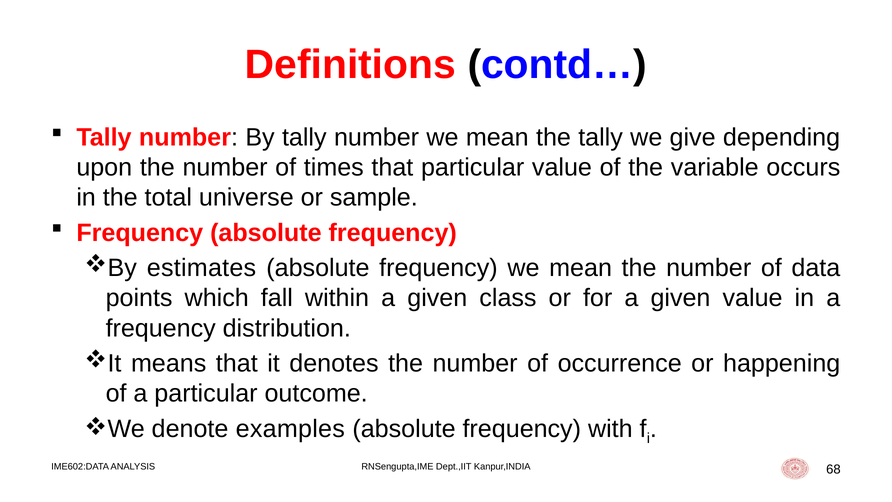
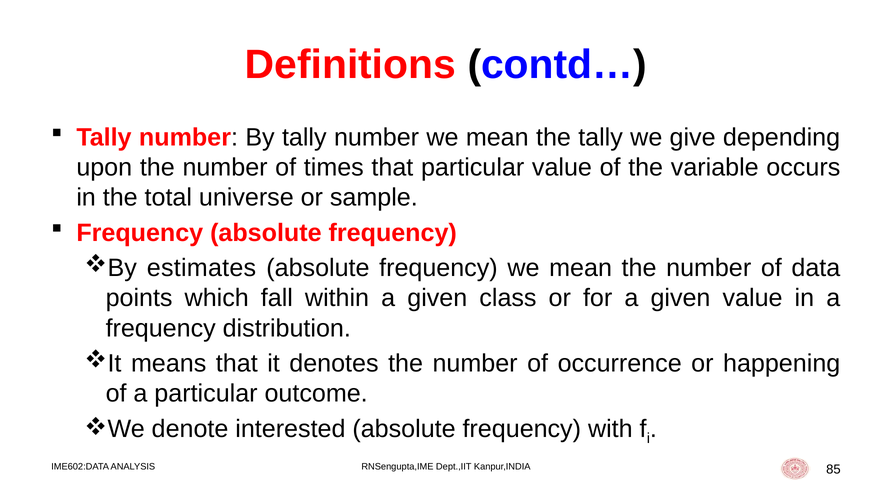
examples: examples -> interested (290, 429)
68: 68 -> 85 (833, 469)
